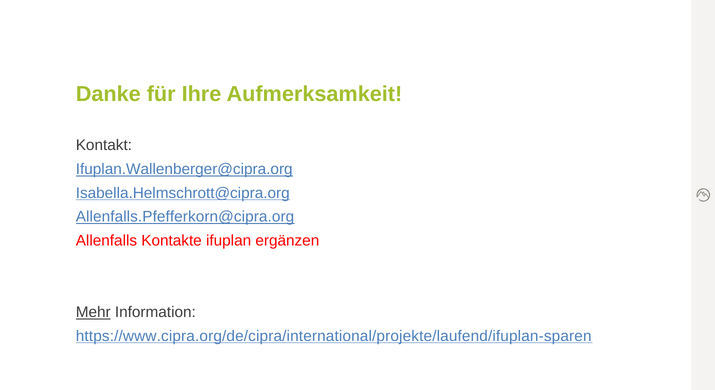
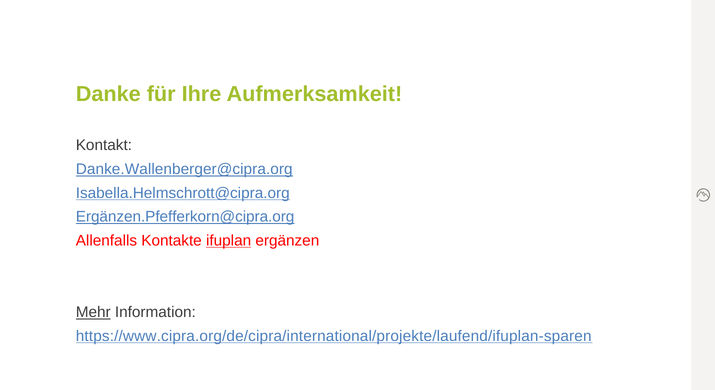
Ifuplan.Wallenberger@cipra.org: Ifuplan.Wallenberger@cipra.org -> Danke.Wallenberger@cipra.org (184, 169)
Allenfalls.Pfefferkorn@cipra.org: Allenfalls.Pfefferkorn@cipra.org -> Ergänzen.Pfefferkorn@cipra.org (185, 217)
ifuplan underline: none -> present (229, 241)
